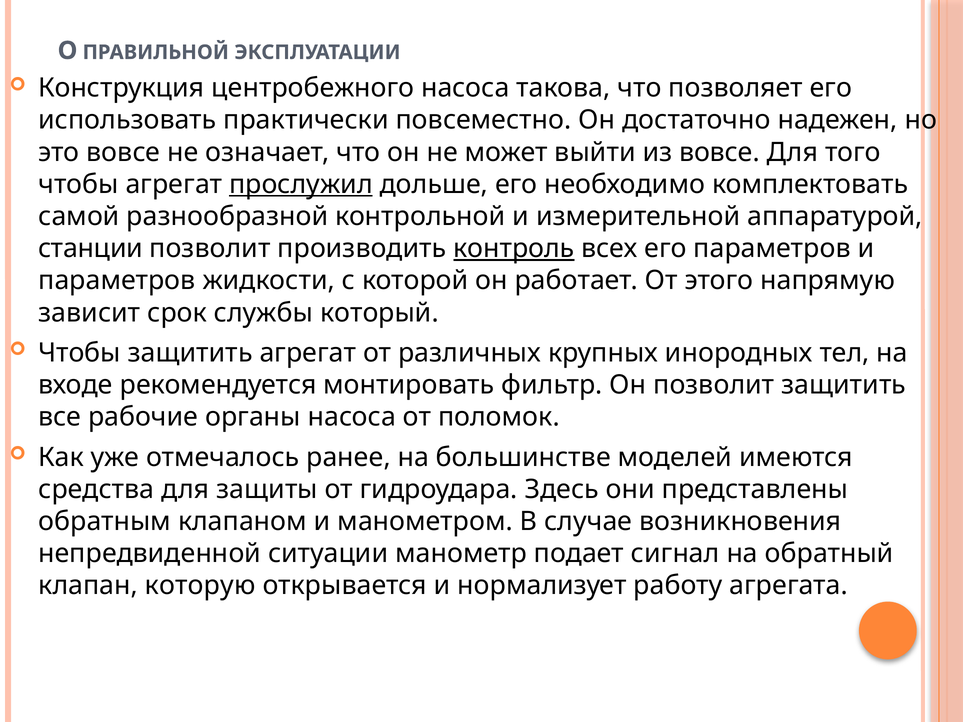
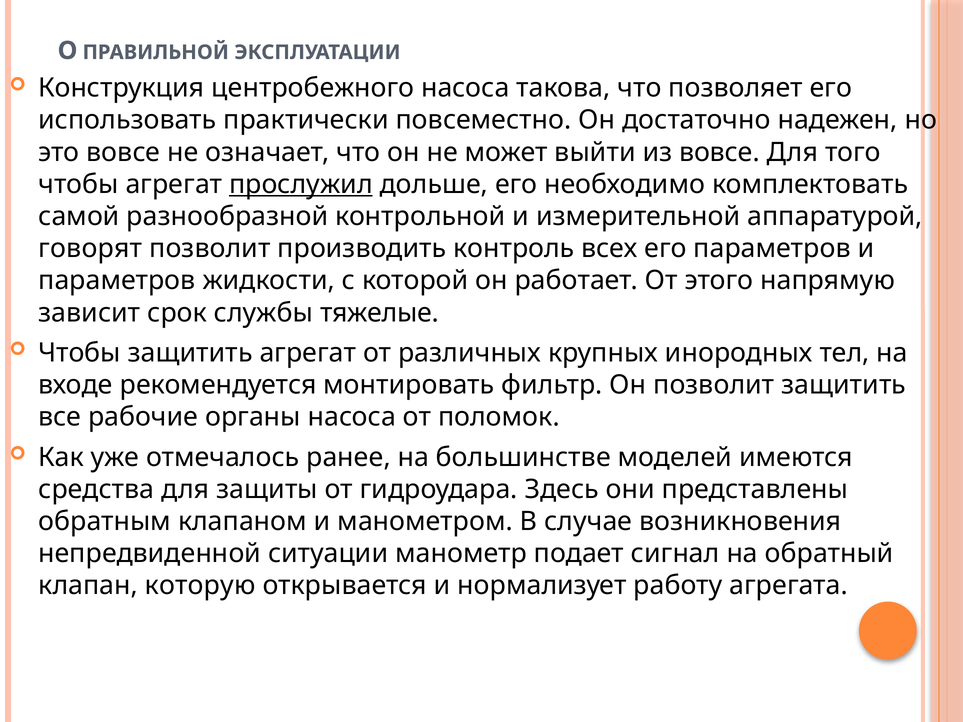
станции: станции -> говорят (90, 249)
контроль underline: present -> none (514, 249)
который: который -> тяжелые (380, 313)
